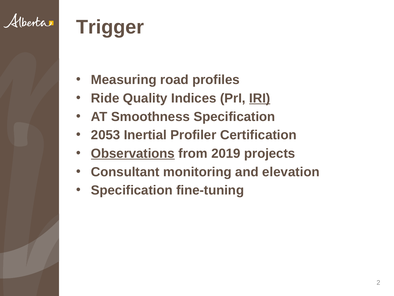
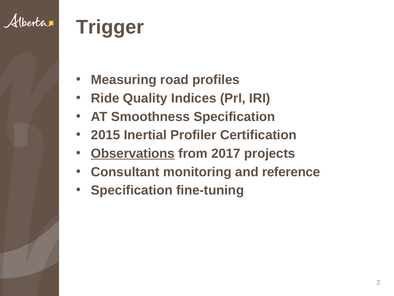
IRI underline: present -> none (260, 98)
2053: 2053 -> 2015 (106, 135)
2019: 2019 -> 2017 (226, 153)
elevation: elevation -> reference (291, 172)
